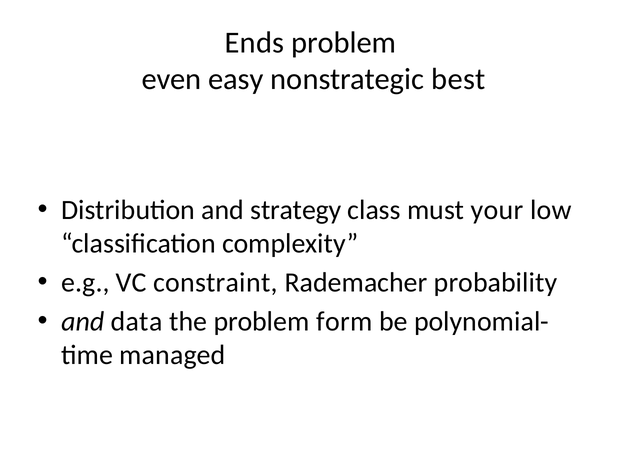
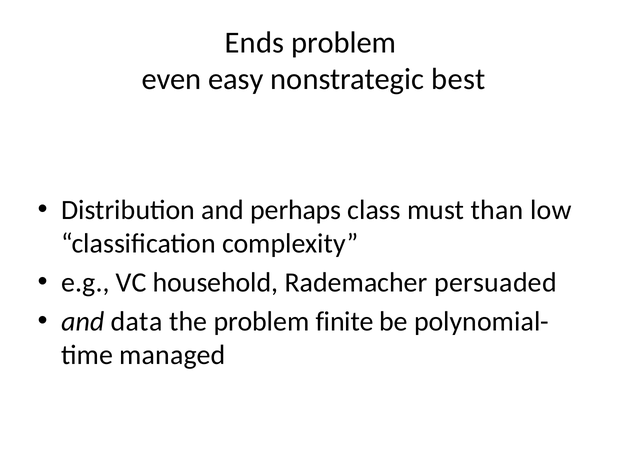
strategy: strategy -> perhaps (296, 210)
your: your -> than (497, 210)
constraint: constraint -> household (216, 283)
probability: probability -> persuaded (495, 283)
form: form -> finite (345, 322)
